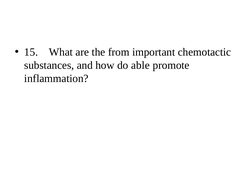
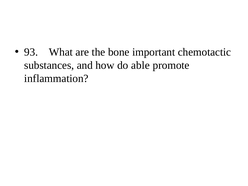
15: 15 -> 93 (31, 52)
from: from -> bone (119, 52)
